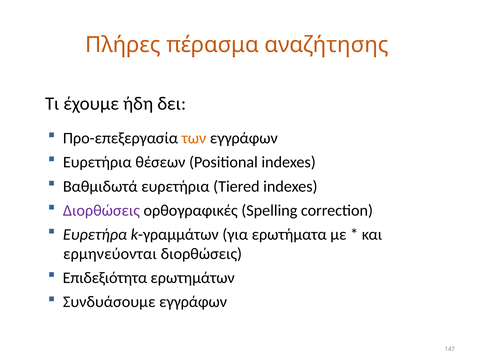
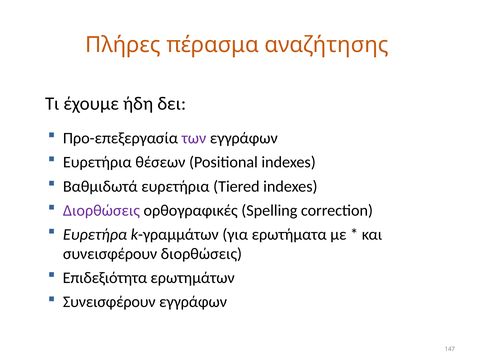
των colour: orange -> purple (194, 138)
ερμηνεύονται: ερμηνεύονται -> συνεισφέρουν (110, 254)
Συνδυάσουμε: Συνδυάσουμε -> Συνεισφέρουν (109, 302)
